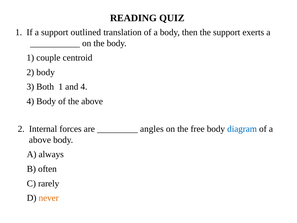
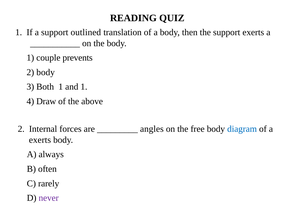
centroid: centroid -> prevents (78, 58)
and 4: 4 -> 1 (84, 87)
4 Body: Body -> Draw (46, 101)
above: above -> exerts (40, 140)
never colour: orange -> purple (49, 198)
